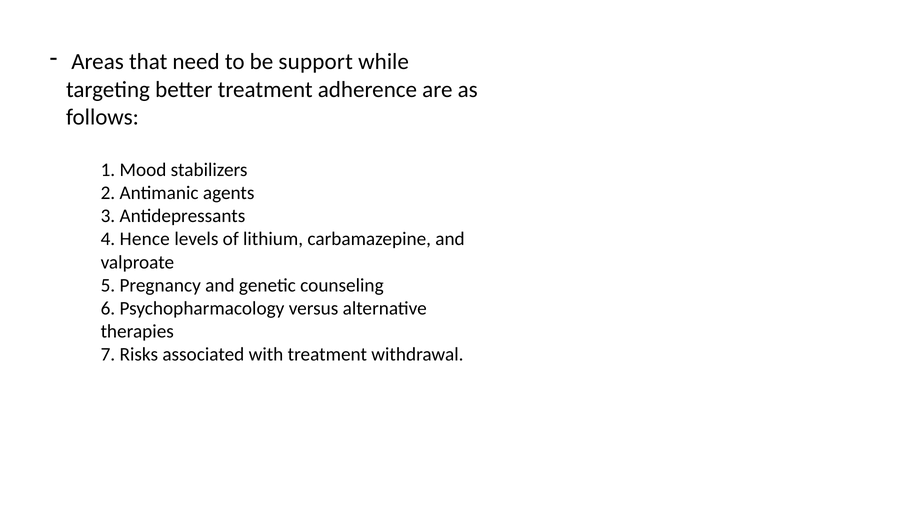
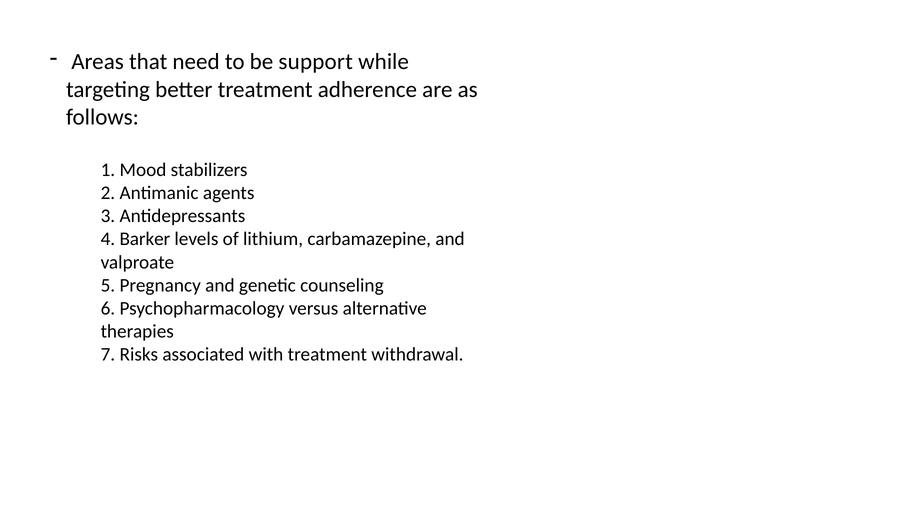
Hence: Hence -> Barker (145, 239)
